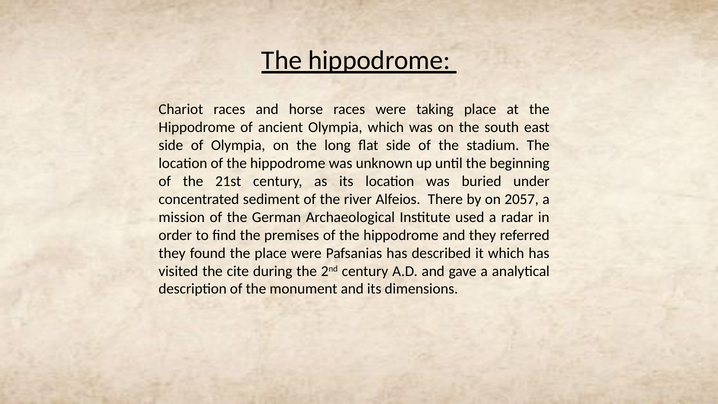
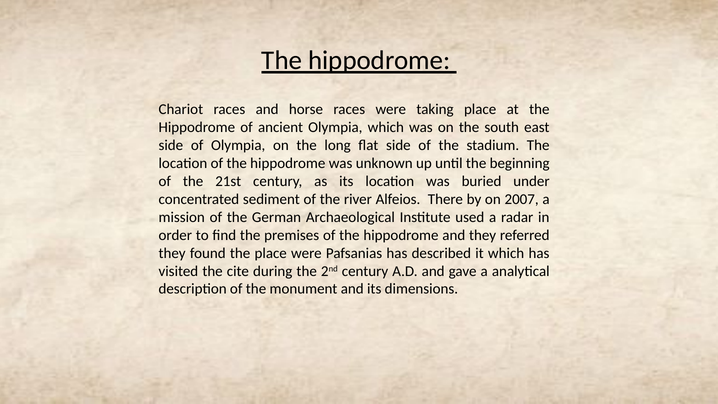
2057: 2057 -> 2007 (522, 199)
